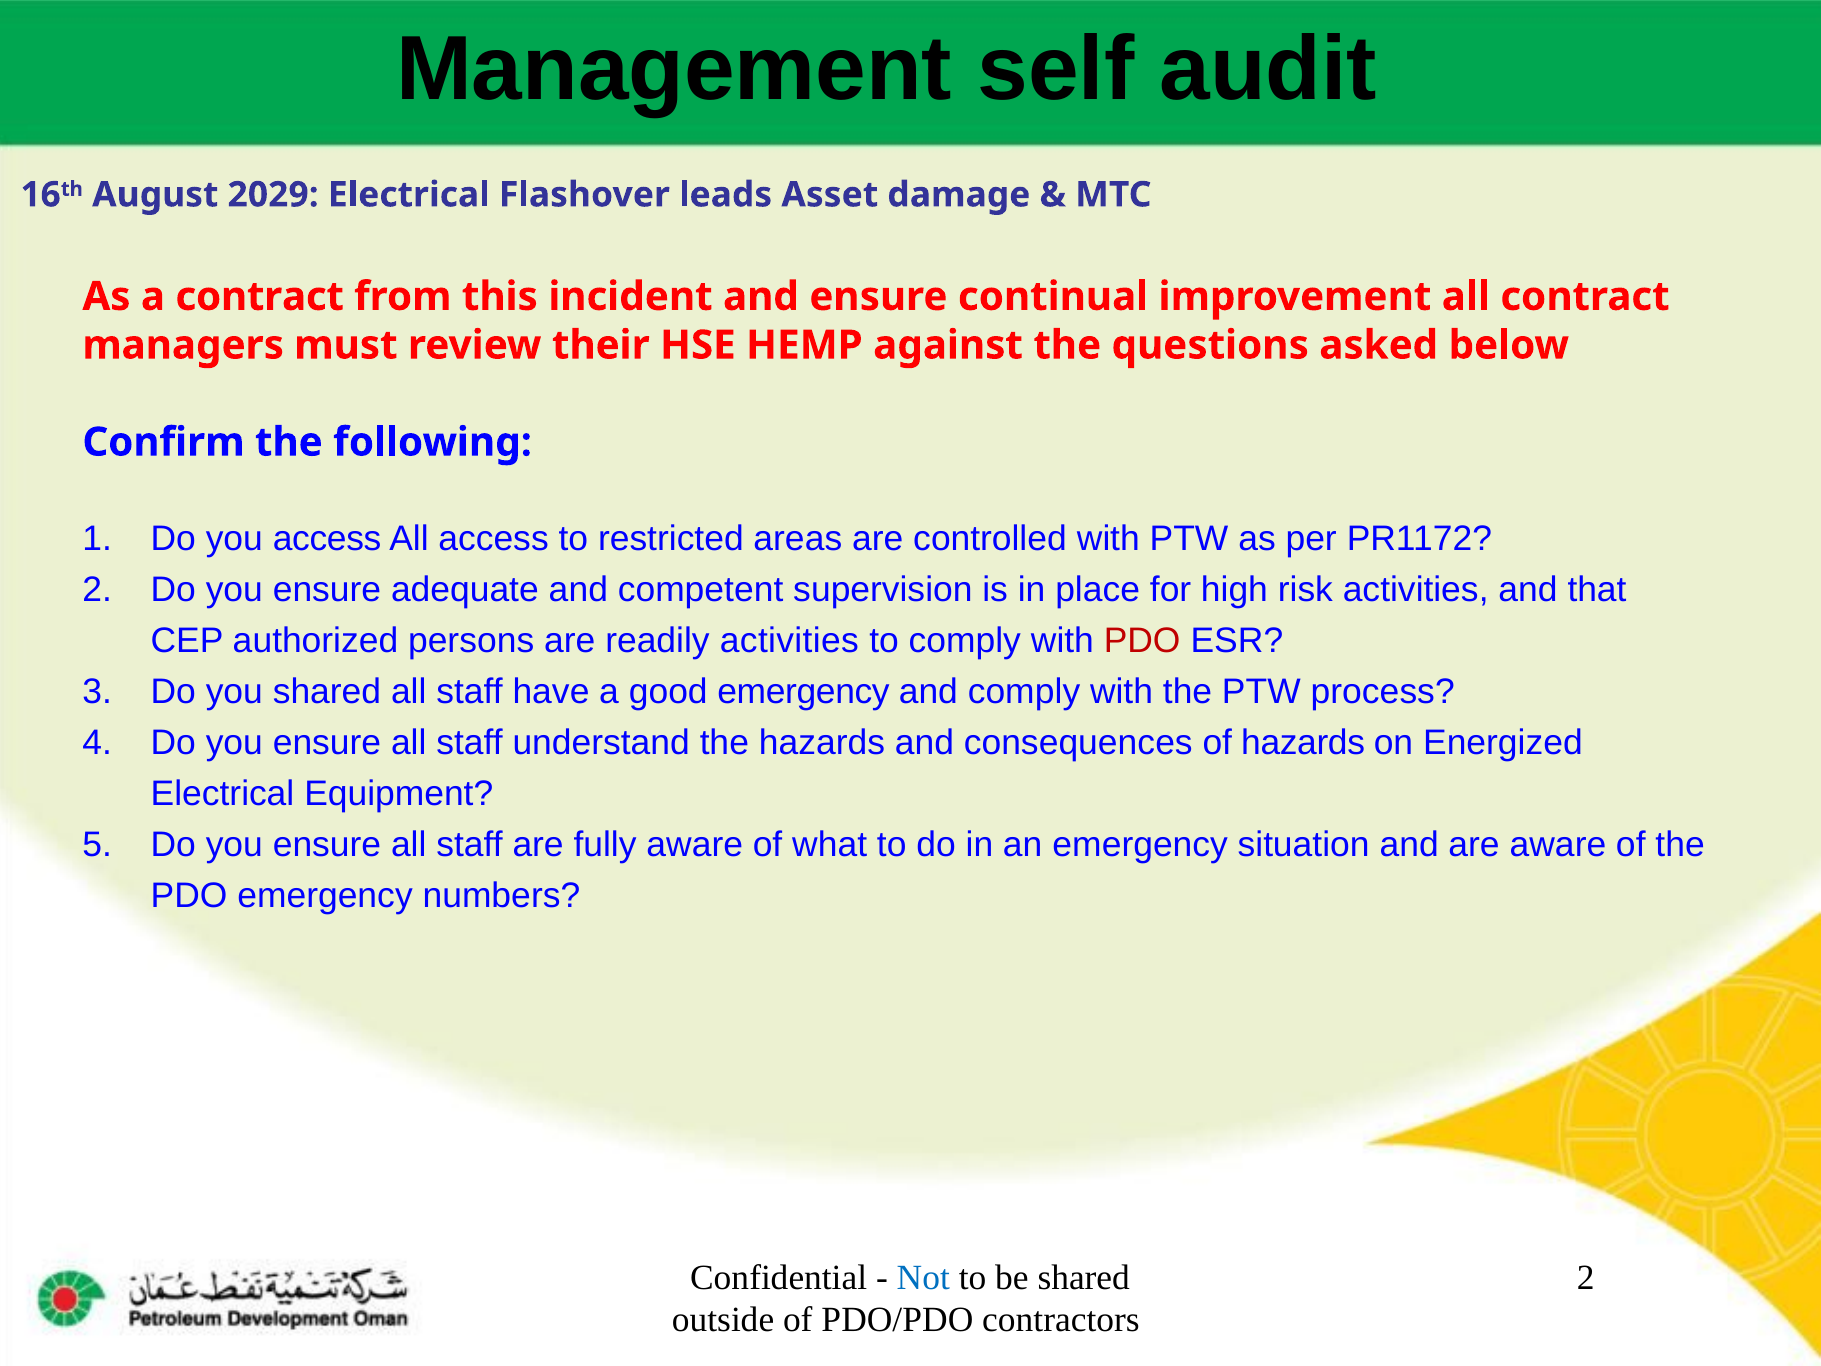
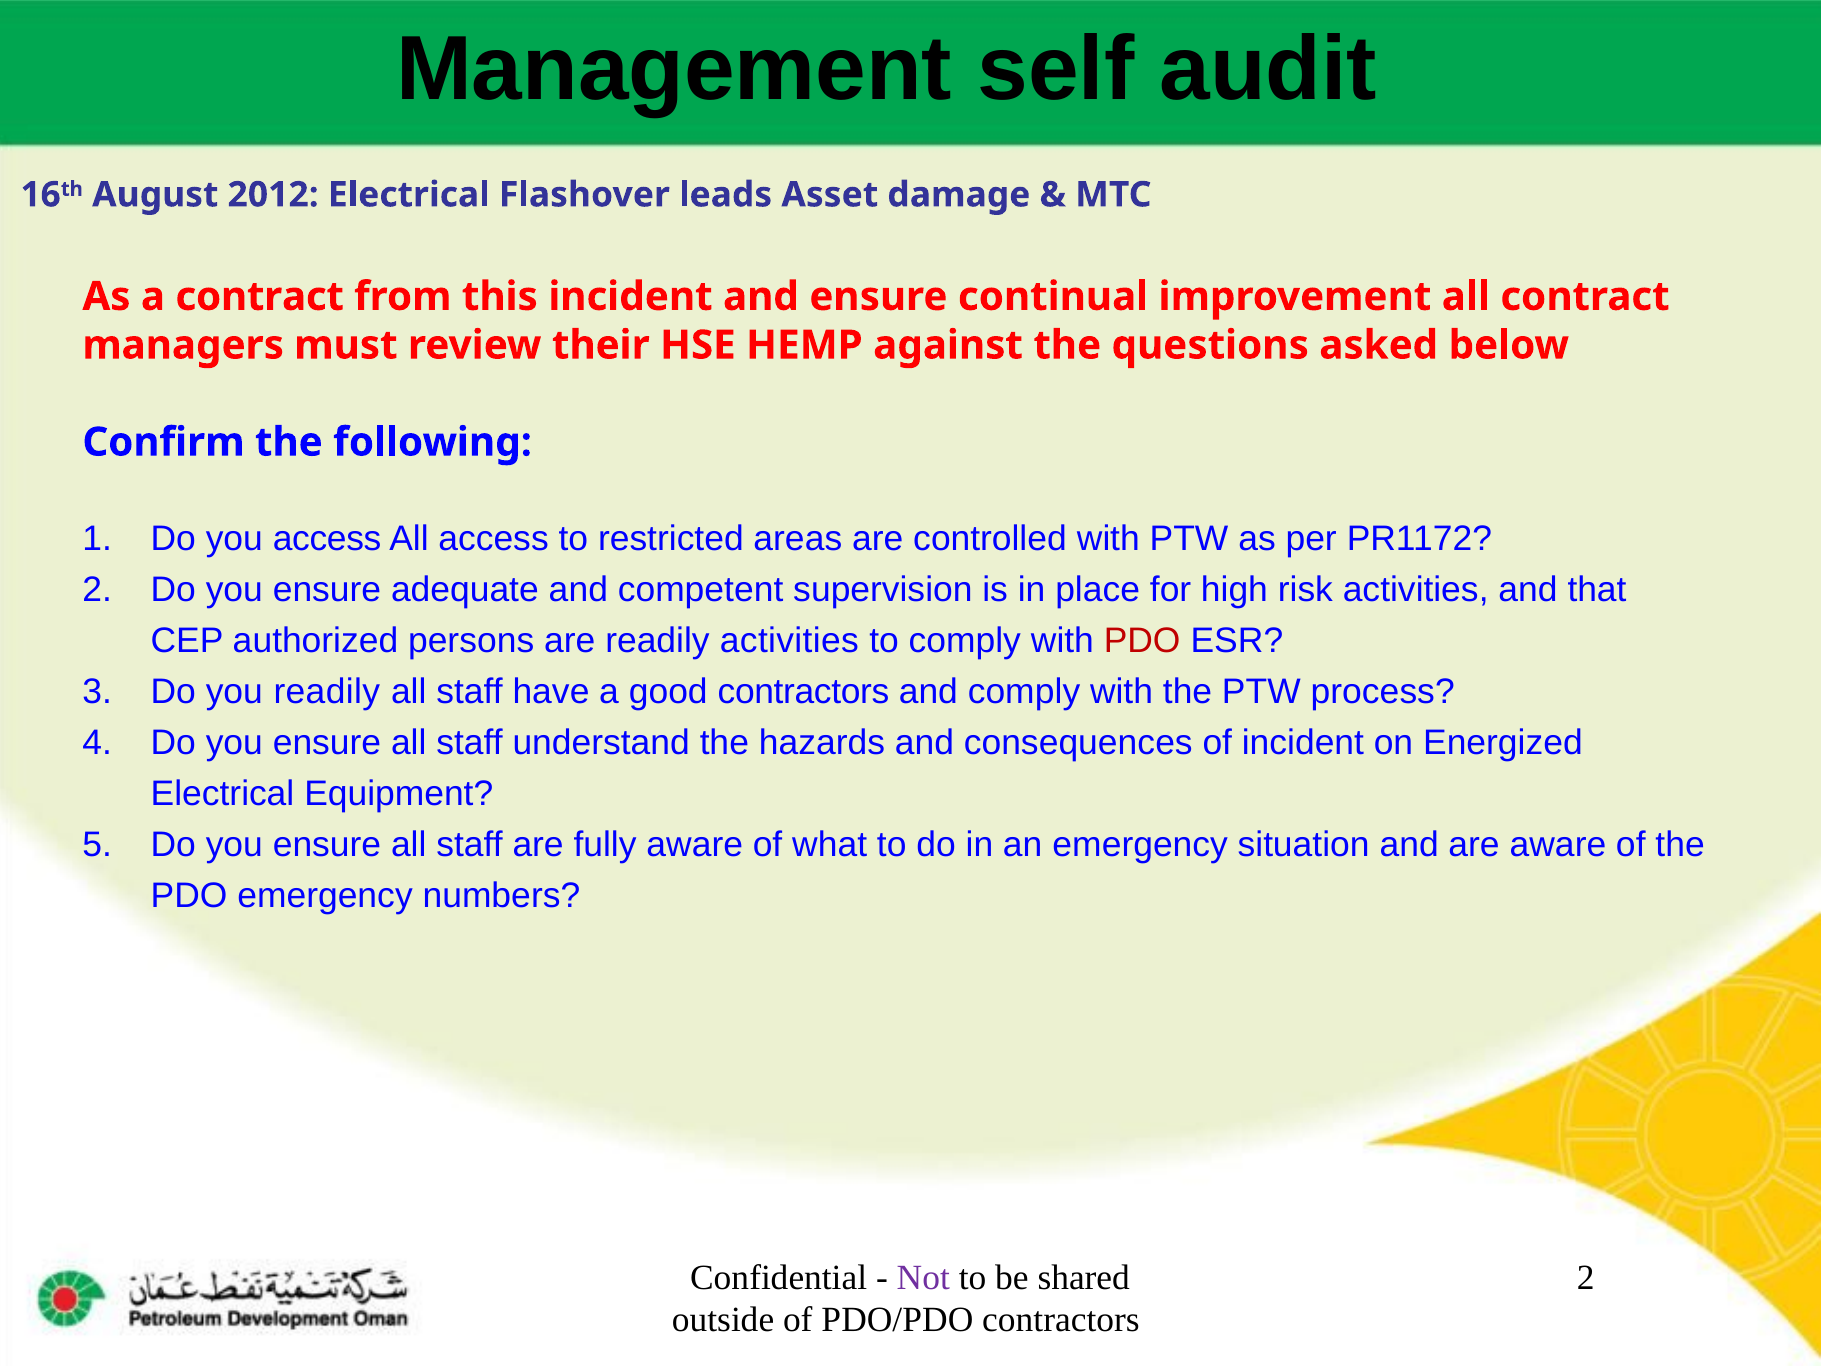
2029: 2029 -> 2012 (273, 195)
you shared: shared -> readily (327, 691)
good emergency: emergency -> contractors (803, 691)
consequences of hazards: hazards -> incident (1303, 742)
Not colour: blue -> purple (923, 1277)
